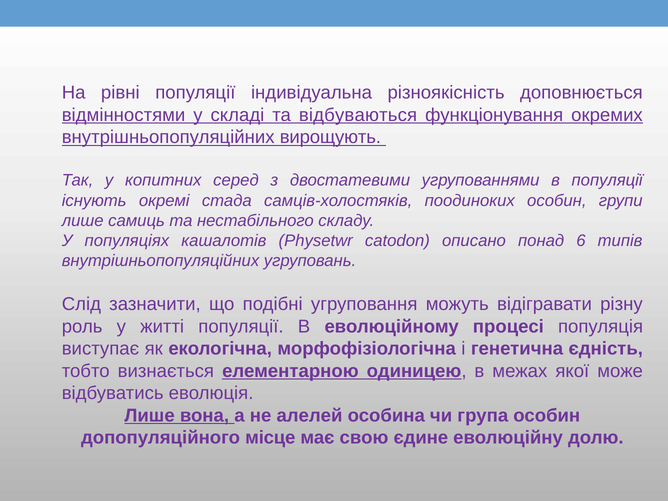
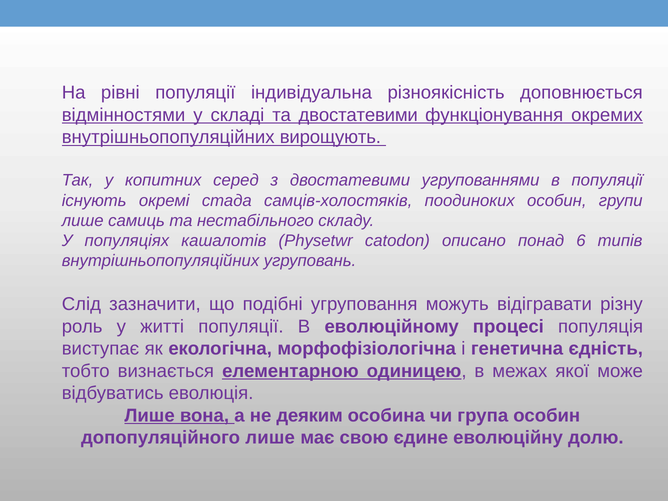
та відбуваються: відбуваються -> двостатевими (358, 115)
алелей: алелей -> деяким (310, 416)
допопуляційного місце: місце -> лише (270, 438)
